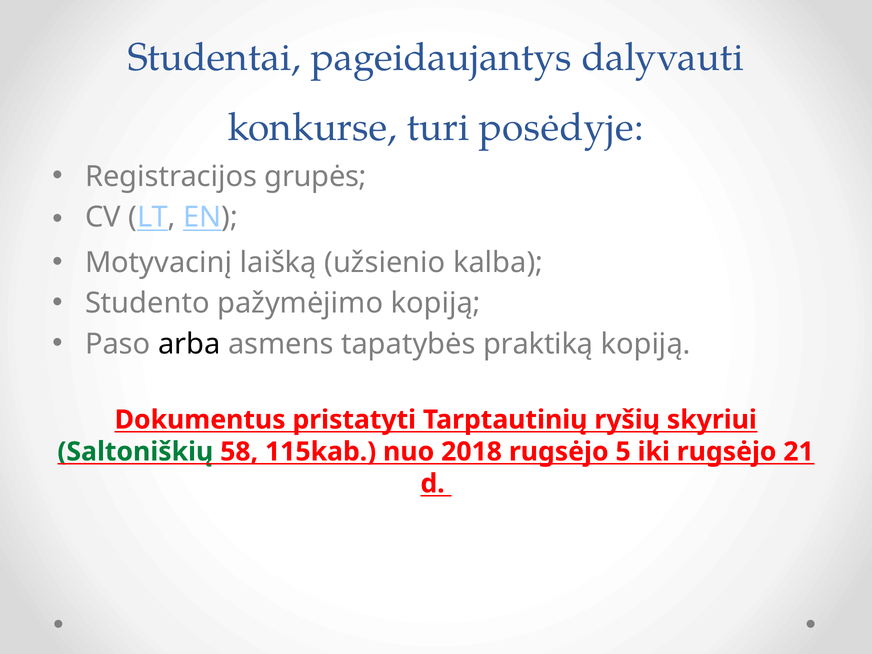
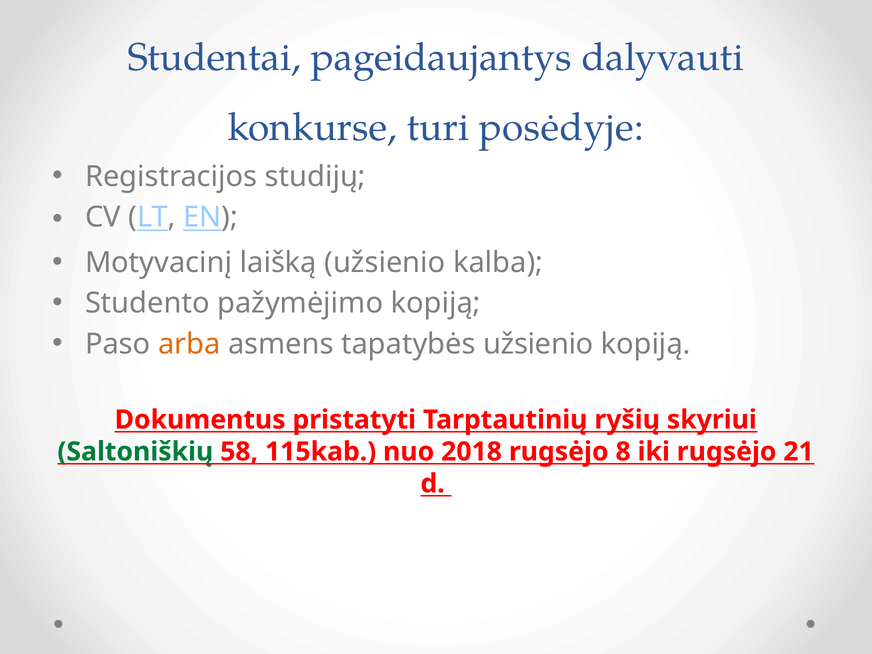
grupės: grupės -> studijų (315, 176)
arba colour: black -> orange (189, 344)
tapatybės praktiką: praktiką -> užsienio (538, 344)
5: 5 -> 8 (623, 452)
